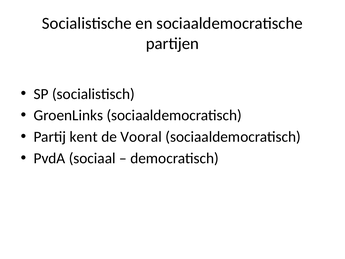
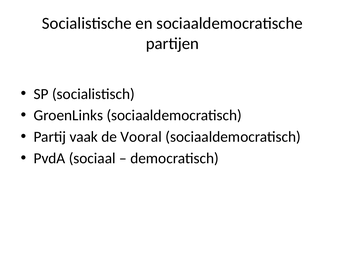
kent: kent -> vaak (84, 137)
